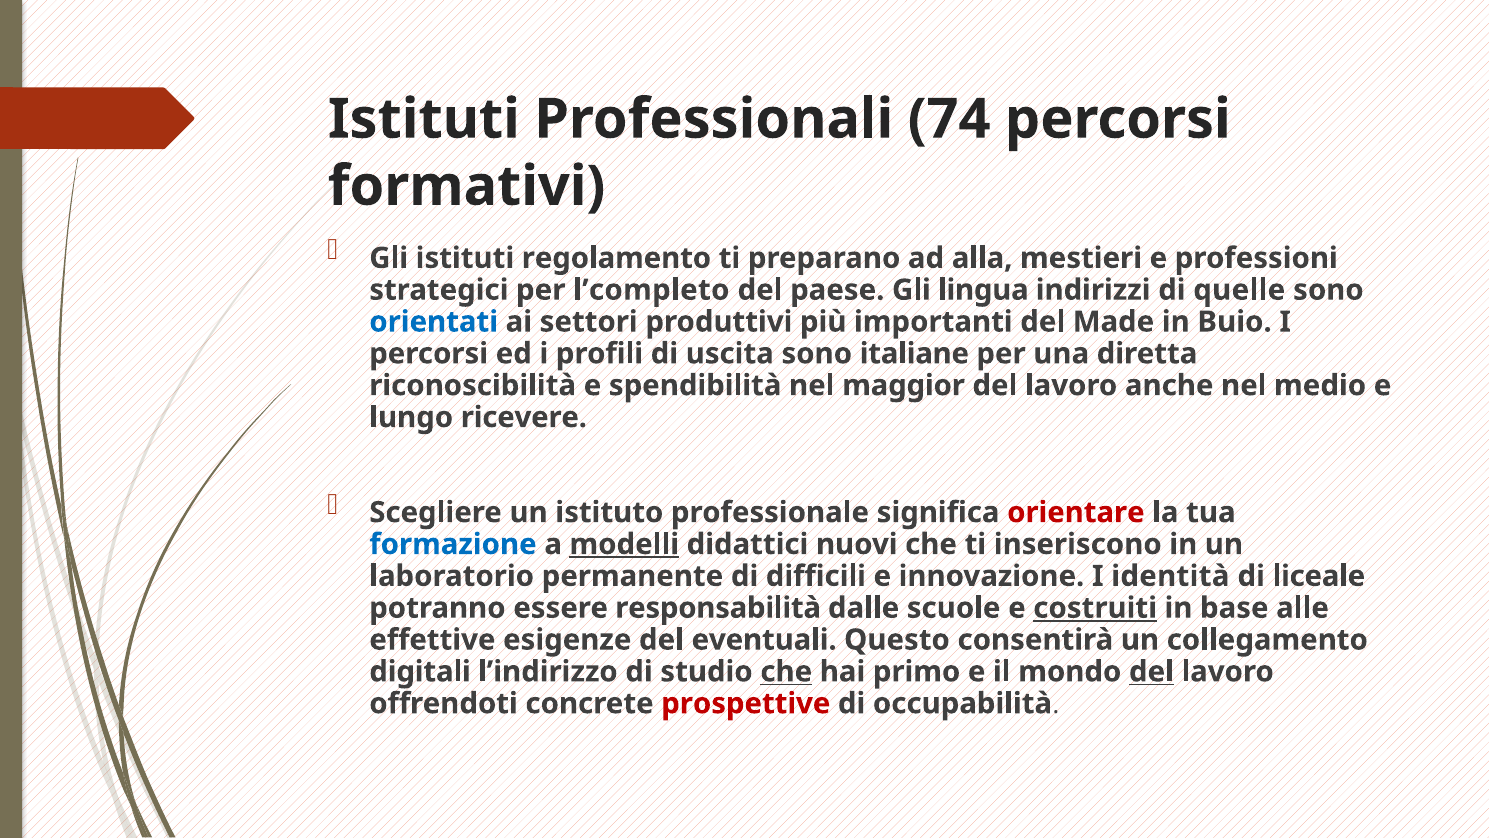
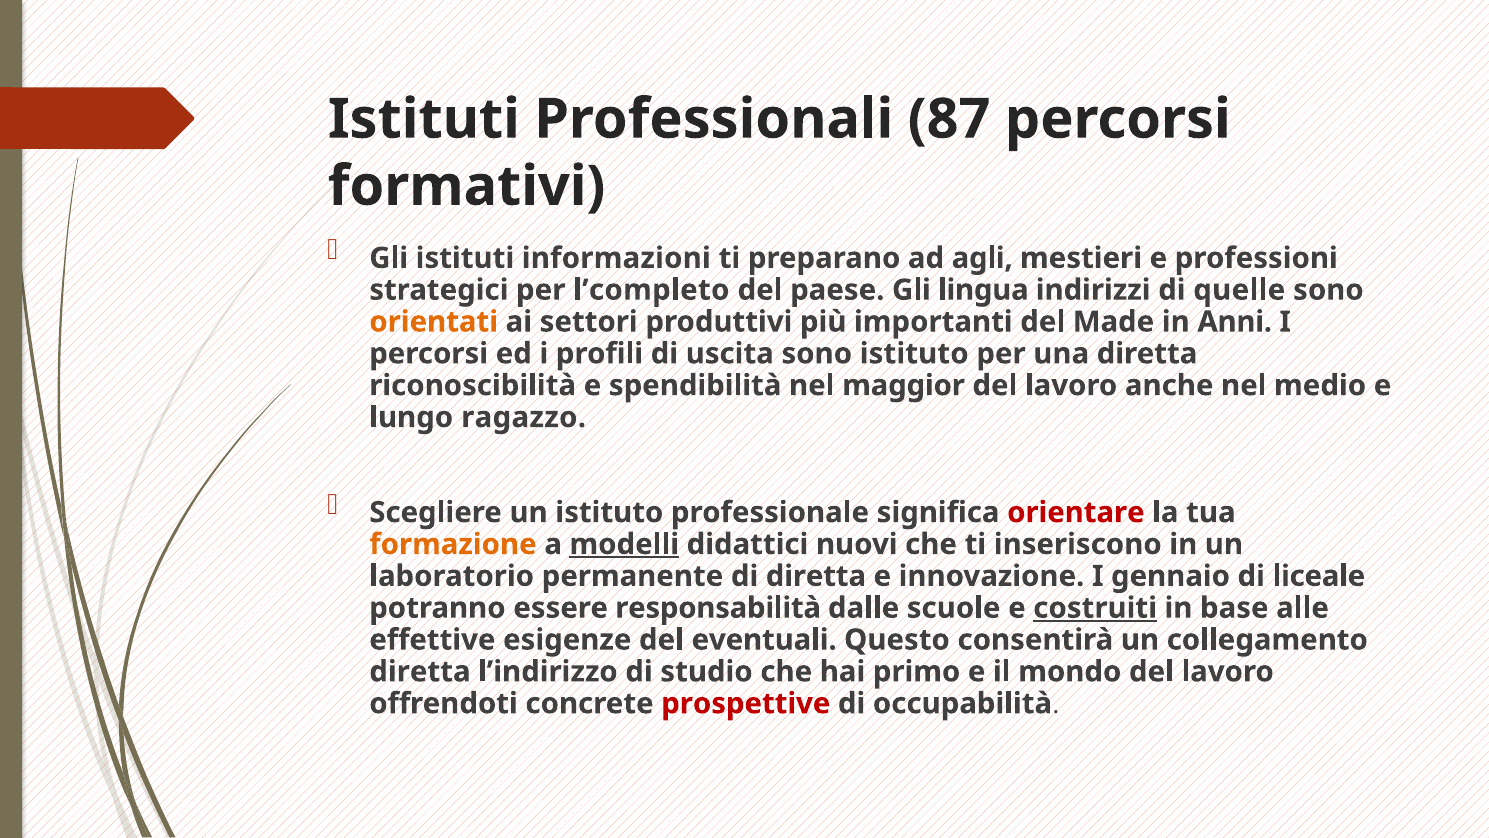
74: 74 -> 87 (949, 119)
regolamento: regolamento -> informazioni (616, 258)
alla: alla -> agli (982, 258)
orientati colour: blue -> orange (434, 322)
Buio: Buio -> Anni (1235, 322)
sono italiane: italiane -> istituto (914, 353)
ricevere: ricevere -> ragazzo (524, 417)
formazione colour: blue -> orange (453, 544)
di difficili: difficili -> diretta (816, 576)
identità: identità -> gennaio (1171, 576)
digitali: digitali -> diretta (420, 671)
che underline: present -> none (786, 671)
del underline: present -> none (1151, 671)
